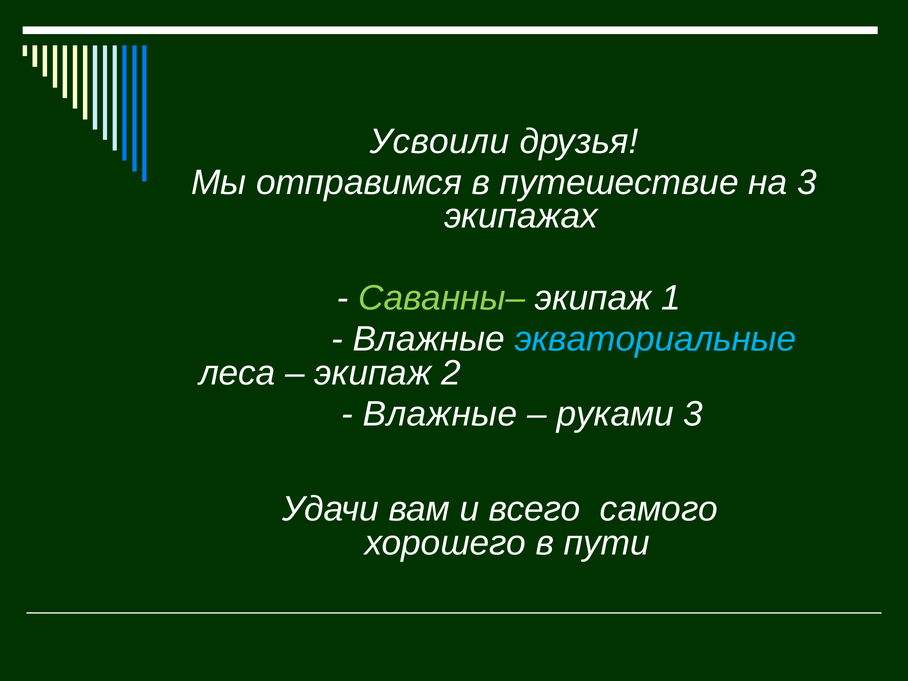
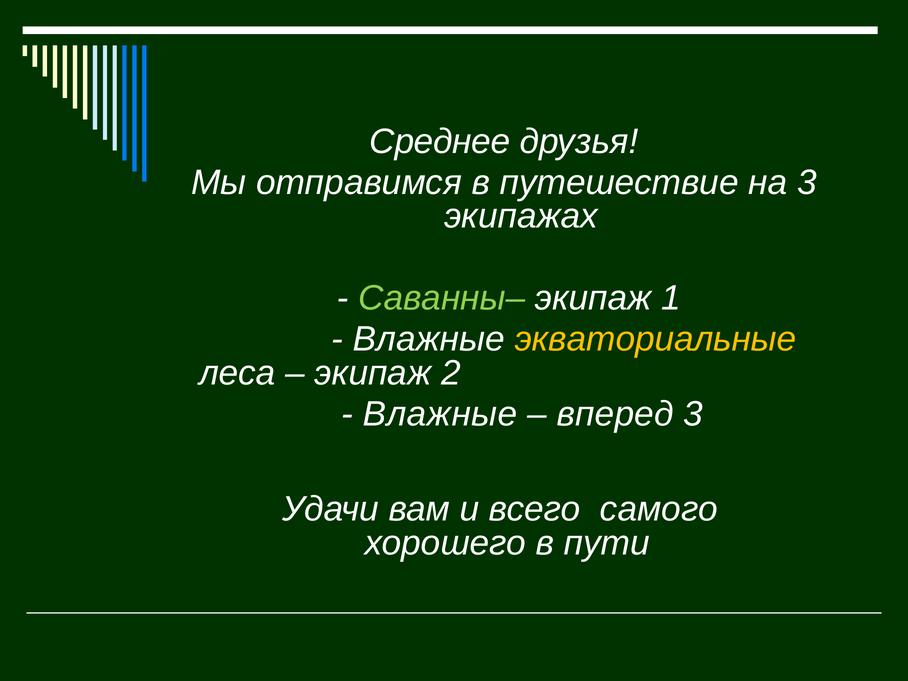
Усвоили: Усвоили -> Среднее (440, 141)
экваториальные colour: light blue -> yellow (656, 339)
руками: руками -> вперед (615, 414)
